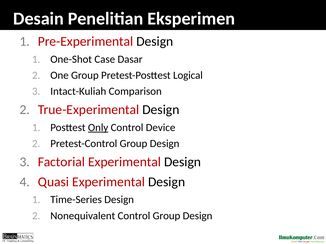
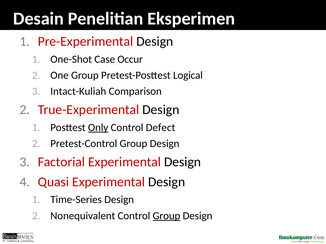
Dasar: Dasar -> Occur (130, 59)
Device: Device -> Defect (161, 128)
Group underline: none -> present (166, 216)
